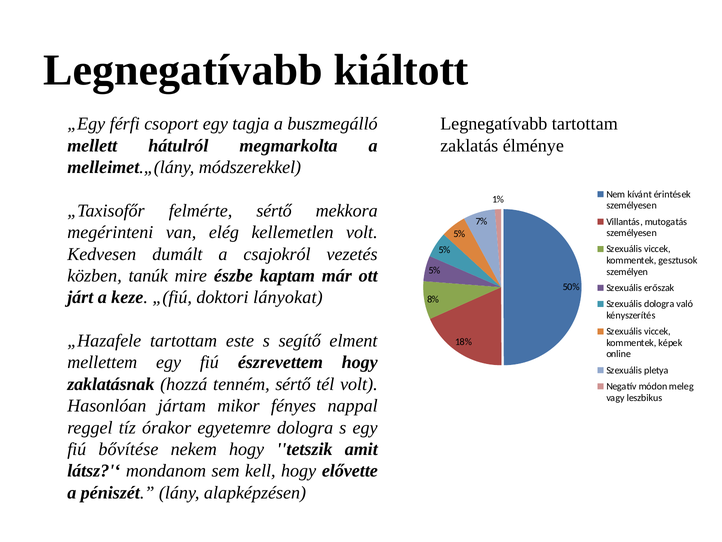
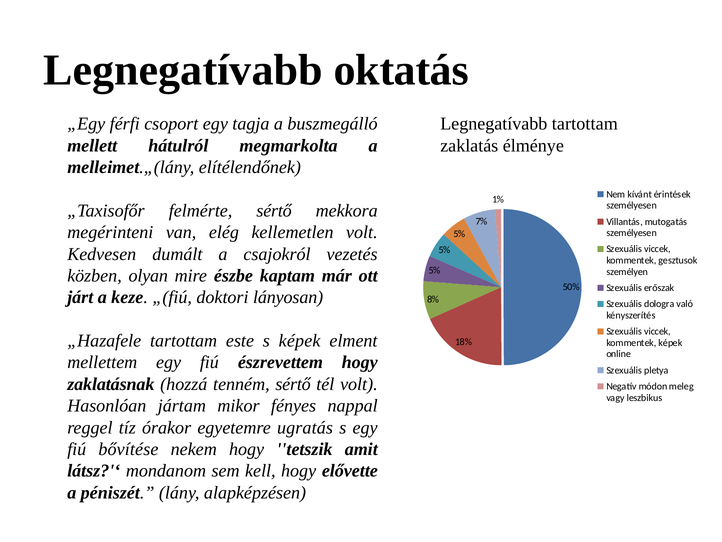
kiáltott: kiáltott -> oktatás (401, 70)
módszerekkel: módszerekkel -> elítélendőnek (250, 167)
tanúk: tanúk -> olyan (148, 276)
lányokat: lányokat -> lányosan (288, 297)
s segítő: segítő -> képek (300, 341)
egyetemre dologra: dologra -> ugratás (305, 427)
